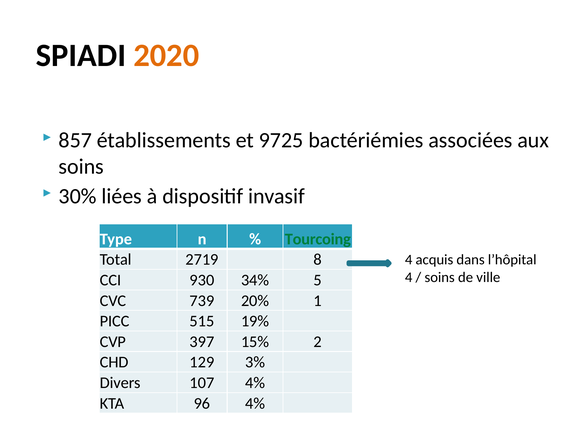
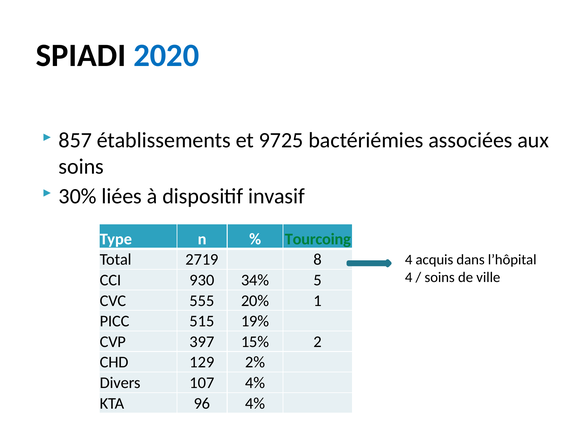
2020 colour: orange -> blue (166, 56)
739: 739 -> 555 (202, 301)
3%: 3% -> 2% (255, 363)
